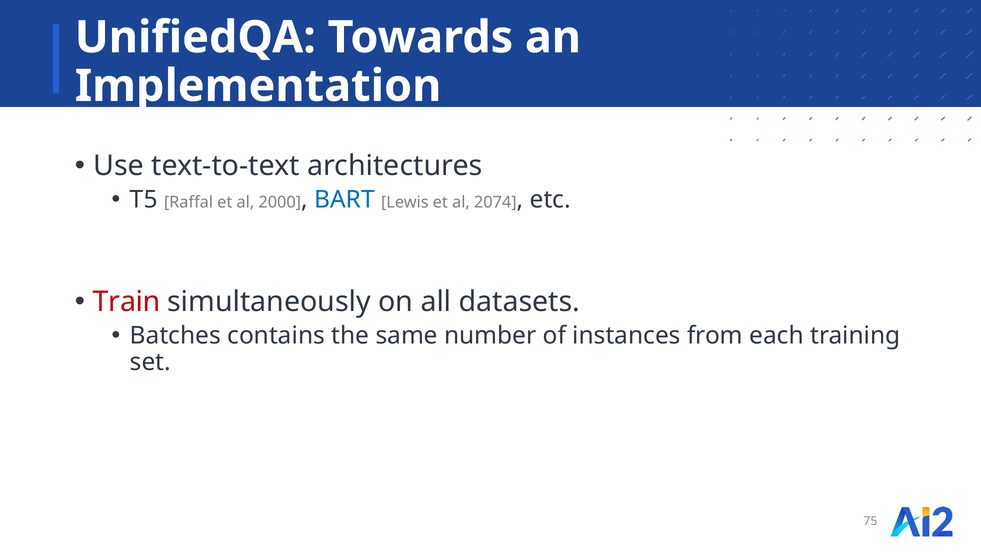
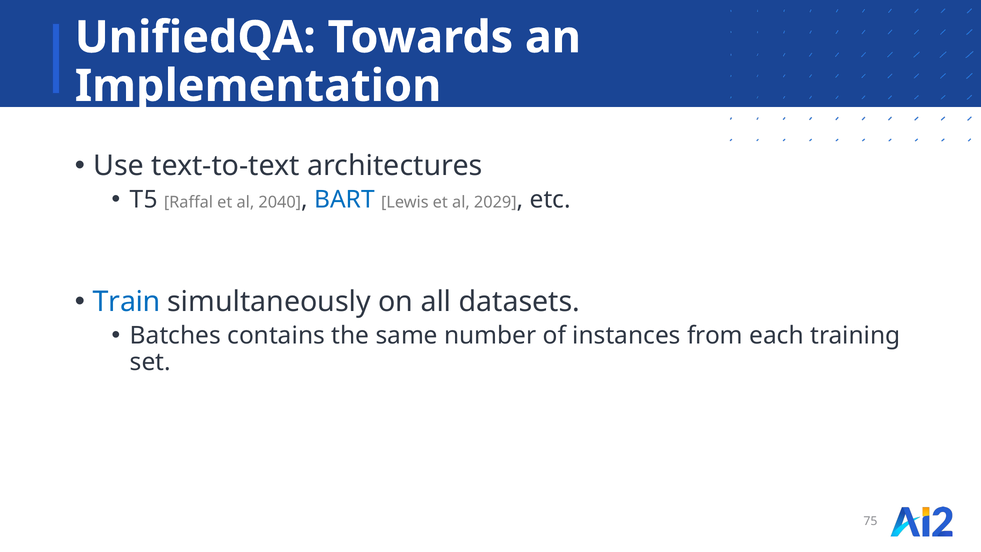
2000: 2000 -> 2040 (280, 202)
2074: 2074 -> 2029 (495, 202)
Train colour: red -> blue (127, 302)
